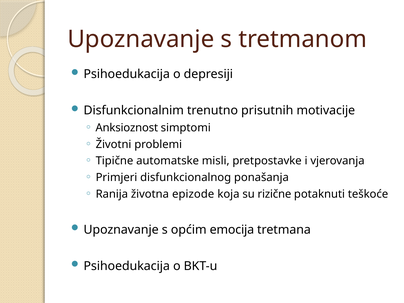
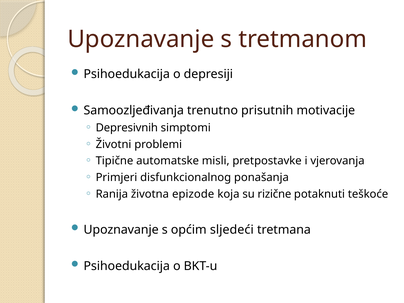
Disfunkcionalnim: Disfunkcionalnim -> Samoozljeđivanja (134, 111)
Anksioznost: Anksioznost -> Depresivnih (127, 128)
emocija: emocija -> sljedeći (232, 230)
